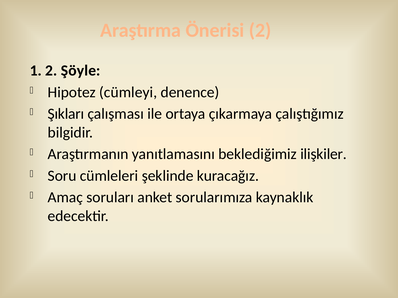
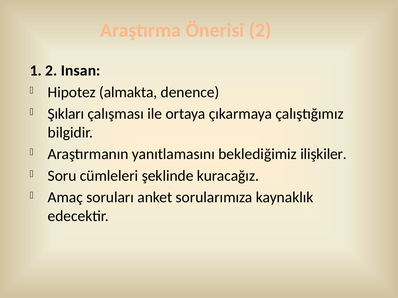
Şöyle: Şöyle -> Insan (81, 71)
cümleyi: cümleyi -> almakta (128, 92)
